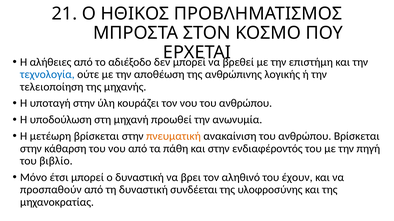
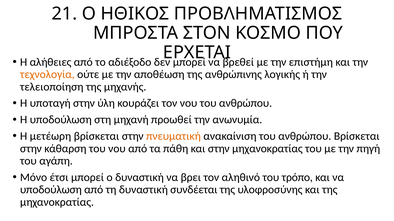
τεχνολογία colour: blue -> orange (47, 75)
στην ενδιαφέροντός: ενδιαφέροντός -> μηχανοκρατίας (267, 149)
βιβλίο: βιβλίο -> αγάπη (56, 161)
έχουν: έχουν -> τρόπο (297, 178)
προσπαθούν: προσπαθούν -> υποδούλωση (51, 190)
